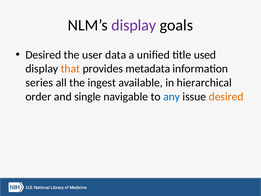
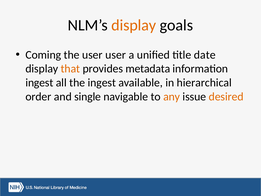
display colour: purple -> orange (134, 25)
Desired: Desired -> Coming (43, 55)
user data: data -> user (116, 55)
used: used -> date (205, 55)
series: series -> ingest (39, 83)
any colour: blue -> orange (172, 97)
